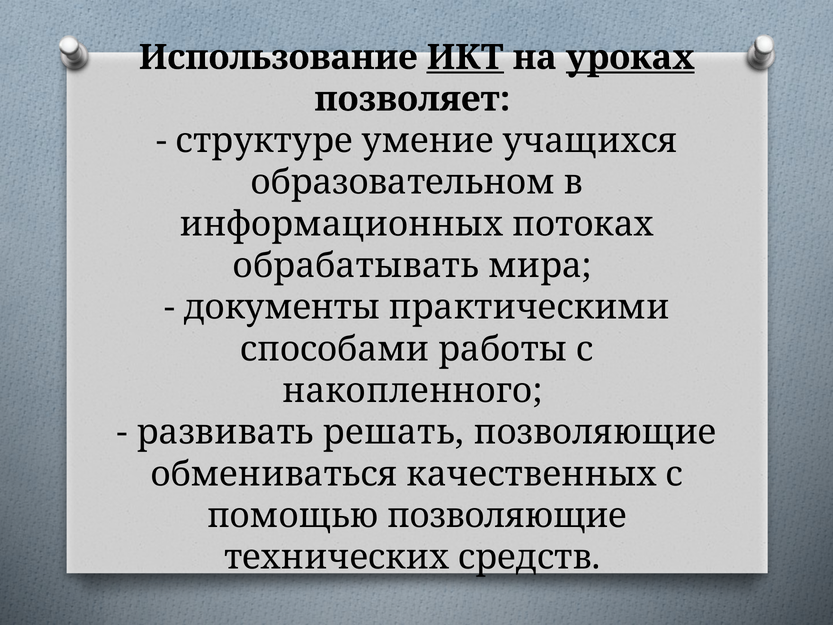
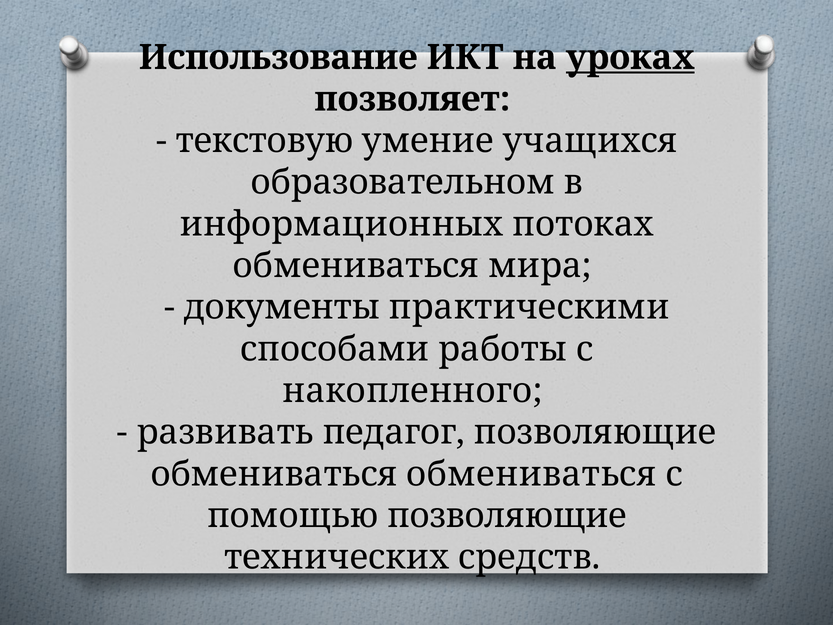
ИКТ underline: present -> none (465, 57)
структуре: структуре -> текстовую (265, 141)
обрабатывать: обрабатывать -> обмениваться (356, 266)
решать: решать -> педагог (394, 432)
обмениваться качественных: качественных -> обмениваться (531, 474)
